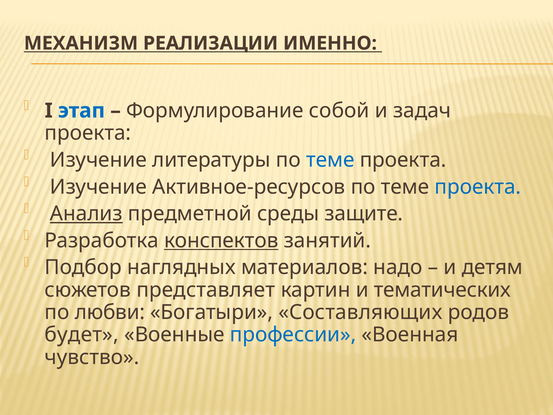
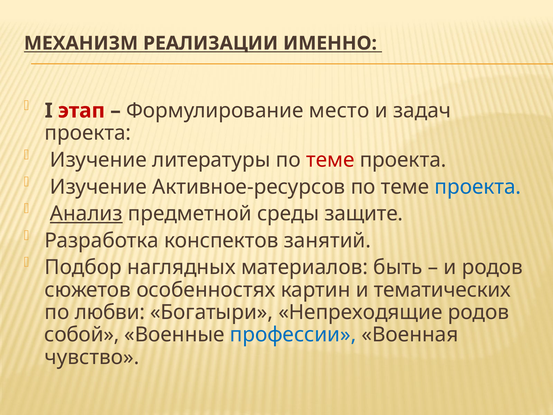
этап colour: blue -> red (81, 111)
собой: собой -> место (339, 111)
теме colour: blue -> red (330, 160)
конспектов underline: present -> none (221, 240)
надо: надо -> быть (398, 267)
и детям: детям -> родов (492, 267)
представляет: представляет -> особенностях (206, 290)
Составляющих: Составляющих -> Непреходящие (360, 312)
будет: будет -> собой (82, 335)
